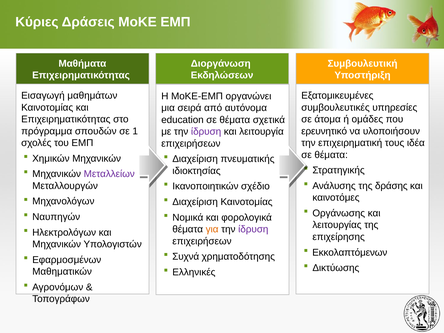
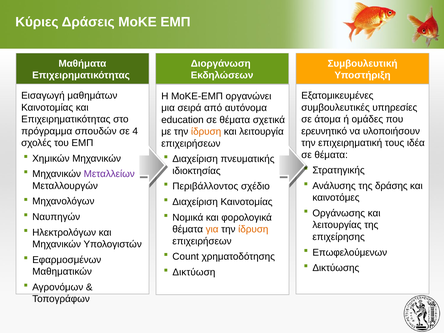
1: 1 -> 4 (135, 131)
ίδρυση colour: purple -> orange (206, 132)
Ικανοποιητικών: Ικανοποιητικών -> Περιβάλλοντος (205, 186)
ίδρυση colour: purple -> orange (253, 229)
Εκκολαπτόμενων: Εκκολαπτόμενων -> Επωφελούμενων (350, 252)
Συχνά: Συχνά -> Count (186, 257)
Ελληνικές: Ελληνικές -> Δικτύωση (194, 272)
